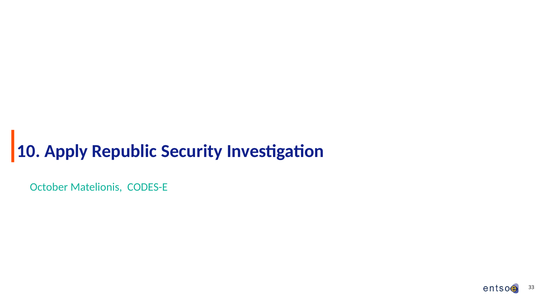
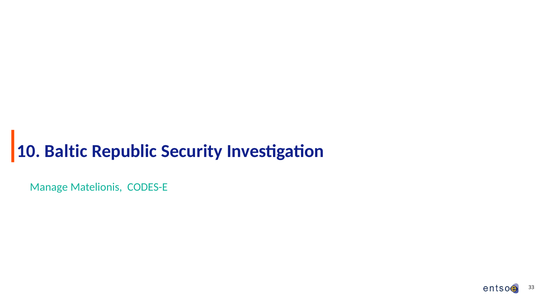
Apply: Apply -> Baltic (66, 151)
October: October -> Manage (49, 187)
